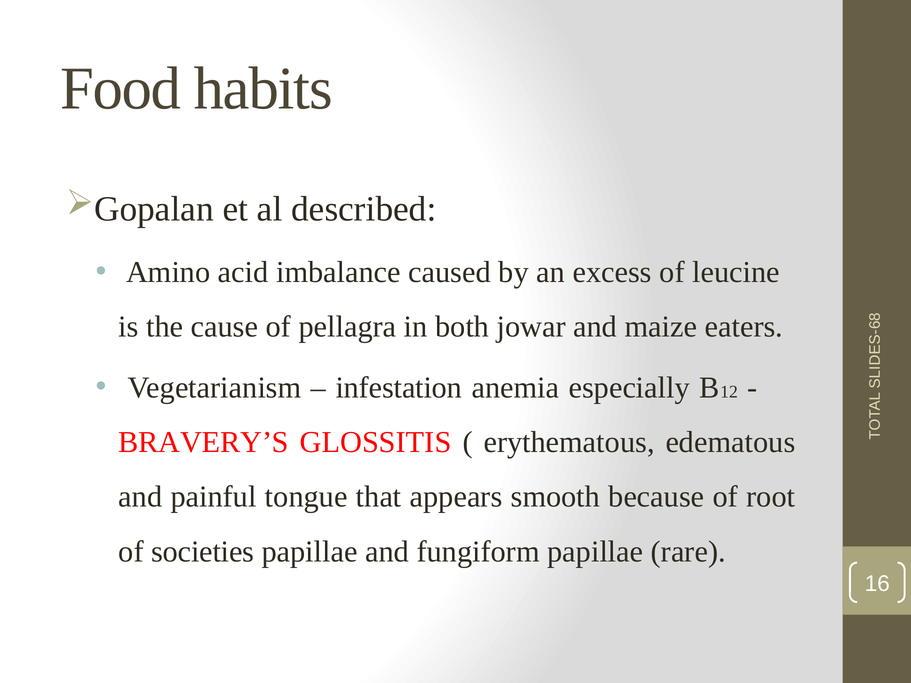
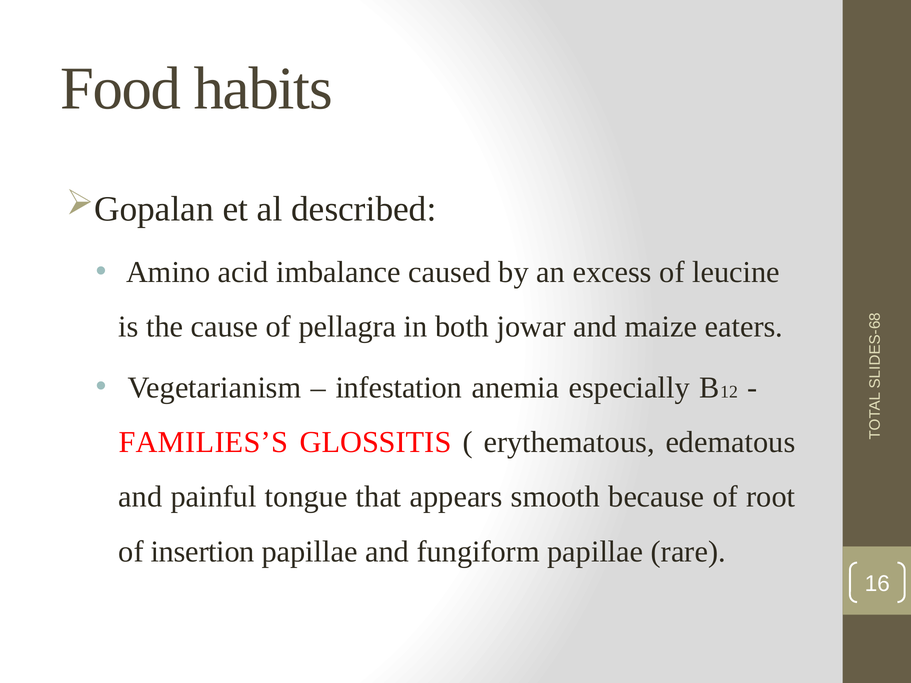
BRAVERY’S: BRAVERY’S -> FAMILIES’S (203, 442)
societies: societies -> insertion (203, 552)
